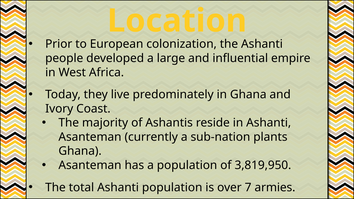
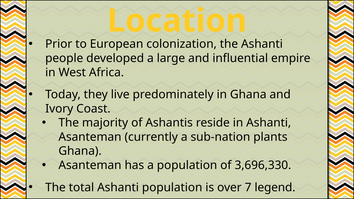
3,819,950: 3,819,950 -> 3,696,330 (263, 165)
armies: armies -> legend (275, 187)
